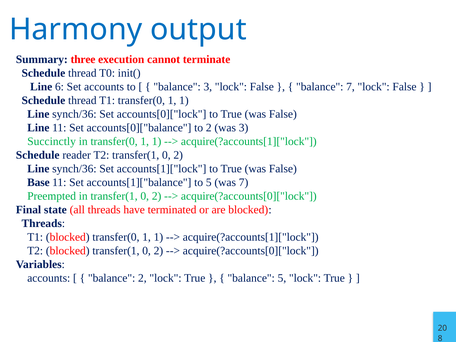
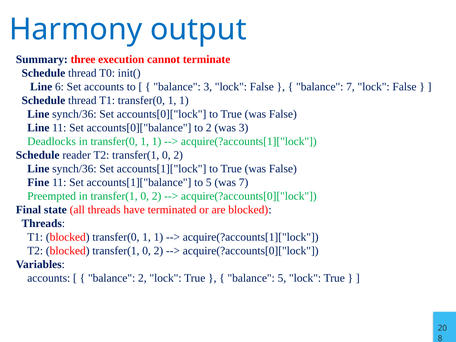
Succinctly: Succinctly -> Deadlocks (52, 141)
Base: Base -> Fine (38, 182)
